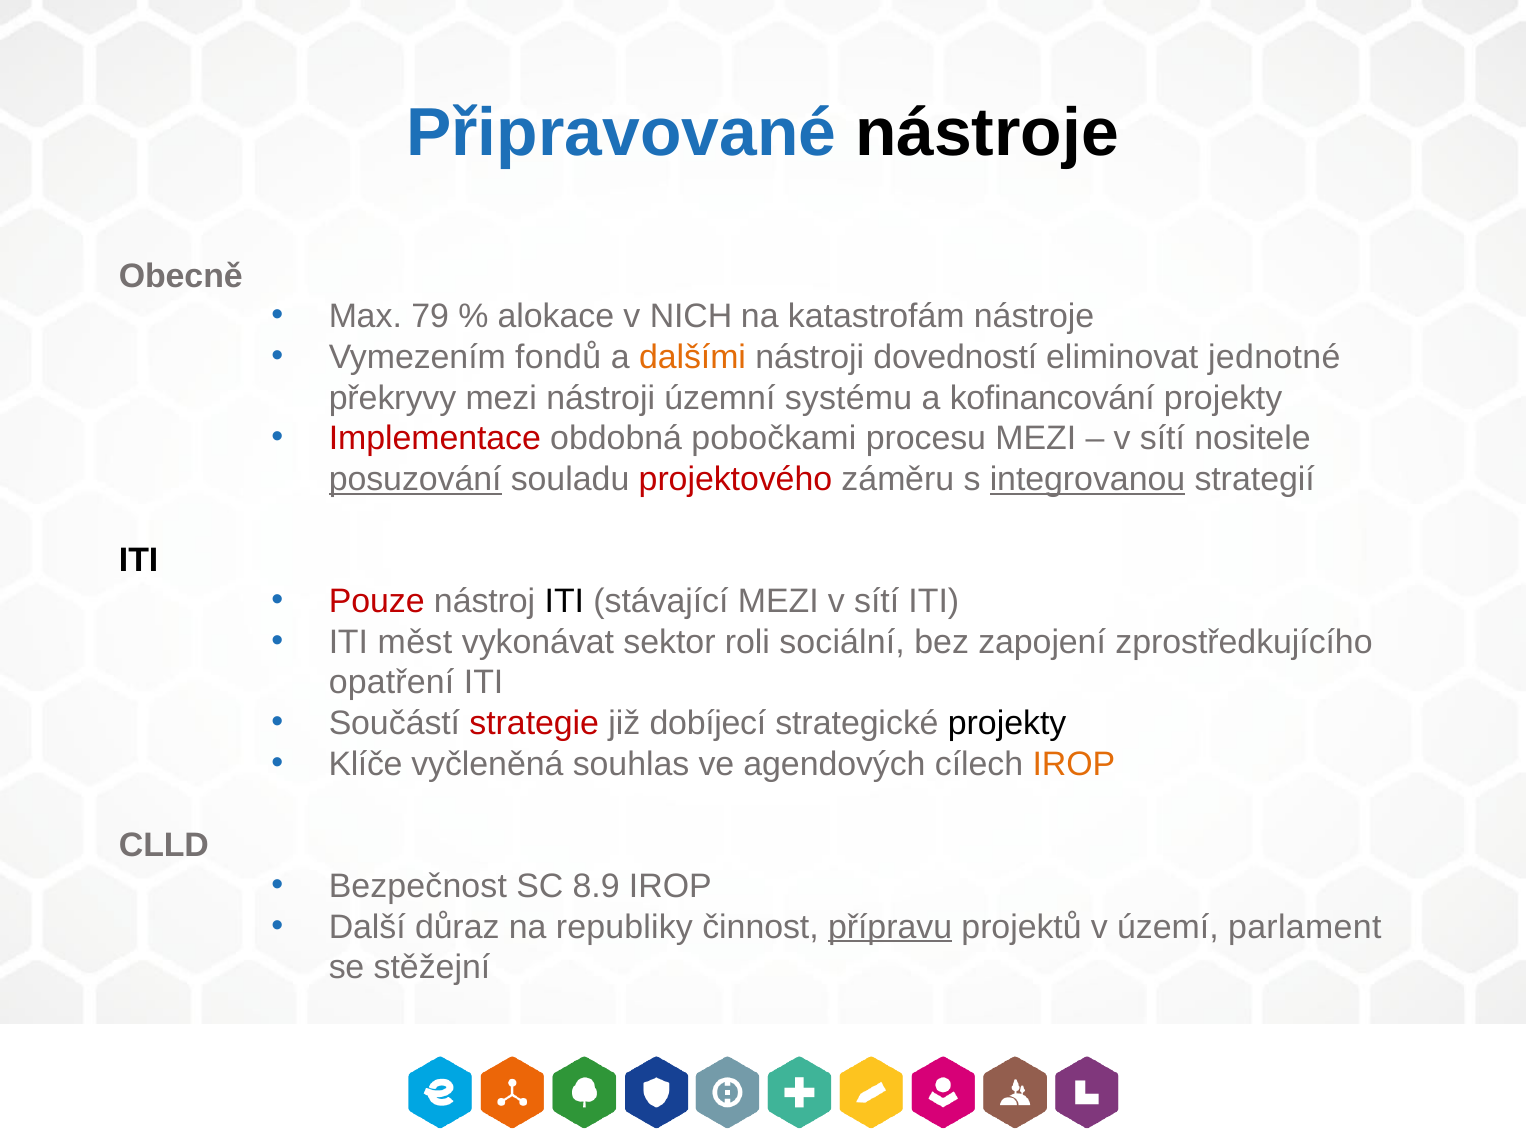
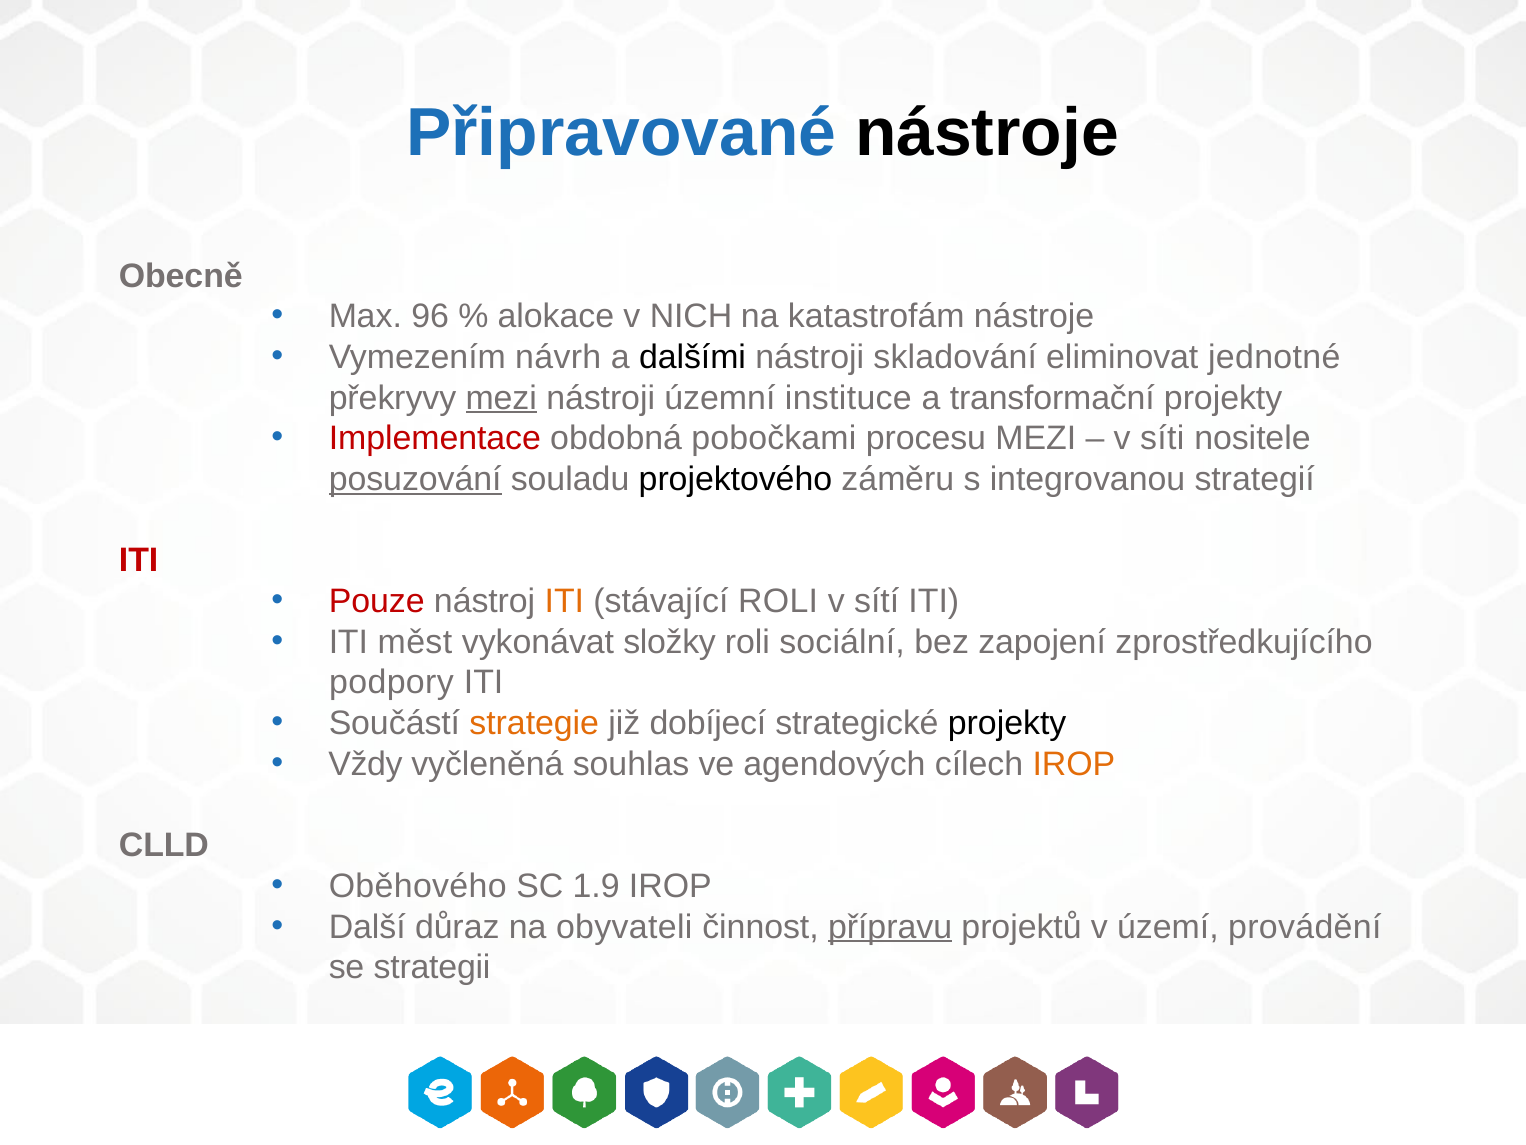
79: 79 -> 96 (430, 316)
fondů: fondů -> návrh (558, 357)
dalšími colour: orange -> black (693, 357)
dovedností: dovedností -> skladování (955, 357)
mezi underline: none -> present (501, 398)
systému: systému -> instituce (848, 398)
kofinancování: kofinancování -> transformační (1052, 398)
sítí: sítí -> síti (1162, 438)
projektového colour: red -> black (735, 479)
integrovanou underline: present -> none (1087, 479)
ITI colour: black -> red (139, 560)
ITI colour: black -> orange (564, 601)
stávající MEZI: MEZI -> ROLI (778, 601)
sektor: sektor -> složky (670, 642)
opatření: opatření -> podpory (391, 682)
strategie colour: red -> orange (534, 723)
Klíče: Klíče -> Vždy (366, 764)
Bezpečnost: Bezpečnost -> Oběhového (418, 886)
8.9: 8.9 -> 1.9 (596, 886)
republiky: republiky -> obyvateli (624, 926)
parlament: parlament -> provádění (1305, 926)
stěžejní: stěžejní -> strategii (432, 967)
